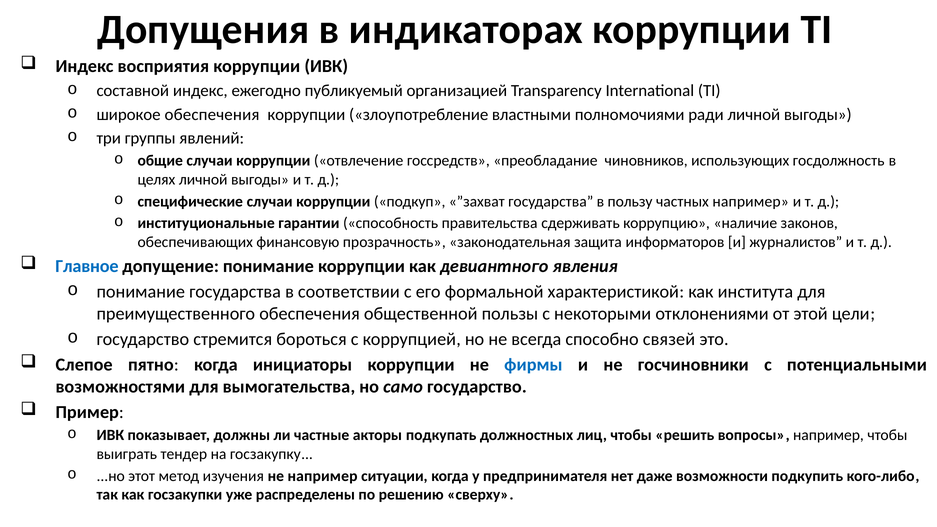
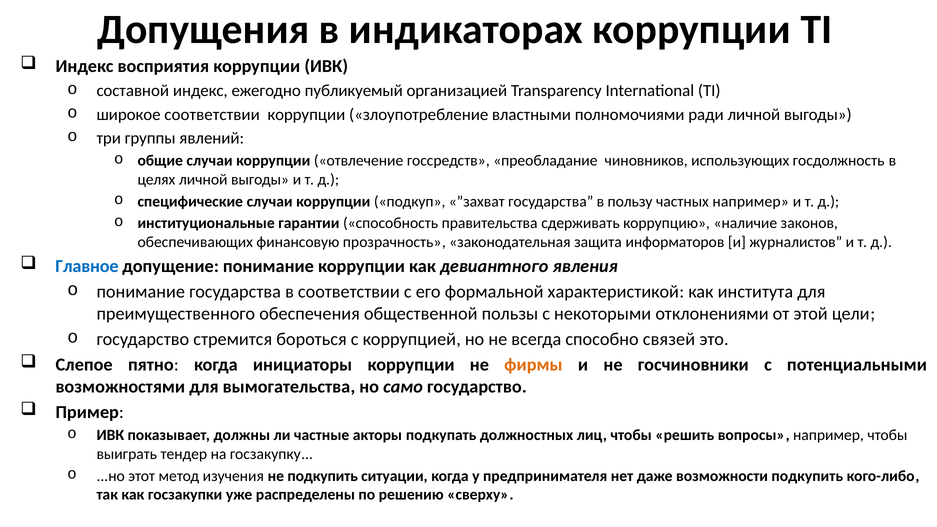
широкое обеспечения: обеспечения -> соответствии (212, 115)
фирмы colour: blue -> orange (533, 365)
не например: например -> подкупить (323, 476)
